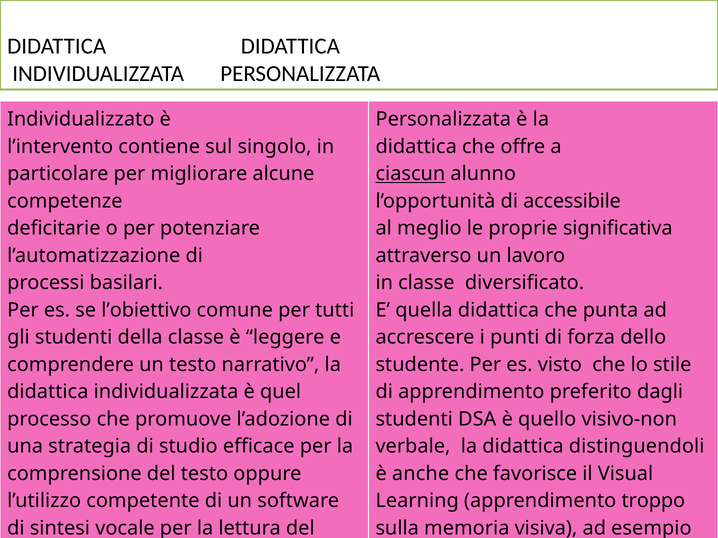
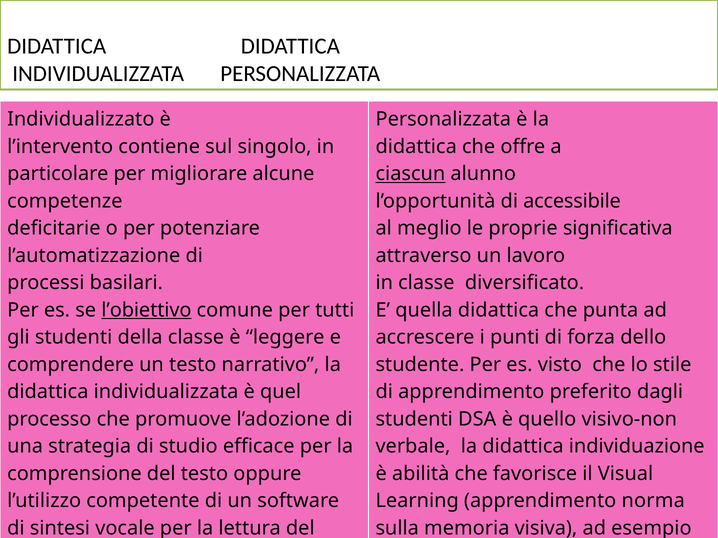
l’obiettivo underline: none -> present (146, 310)
distinguendoli: distinguendoli -> individuazione (637, 447)
anche: anche -> abilità (421, 474)
troppo: troppo -> norma (653, 501)
